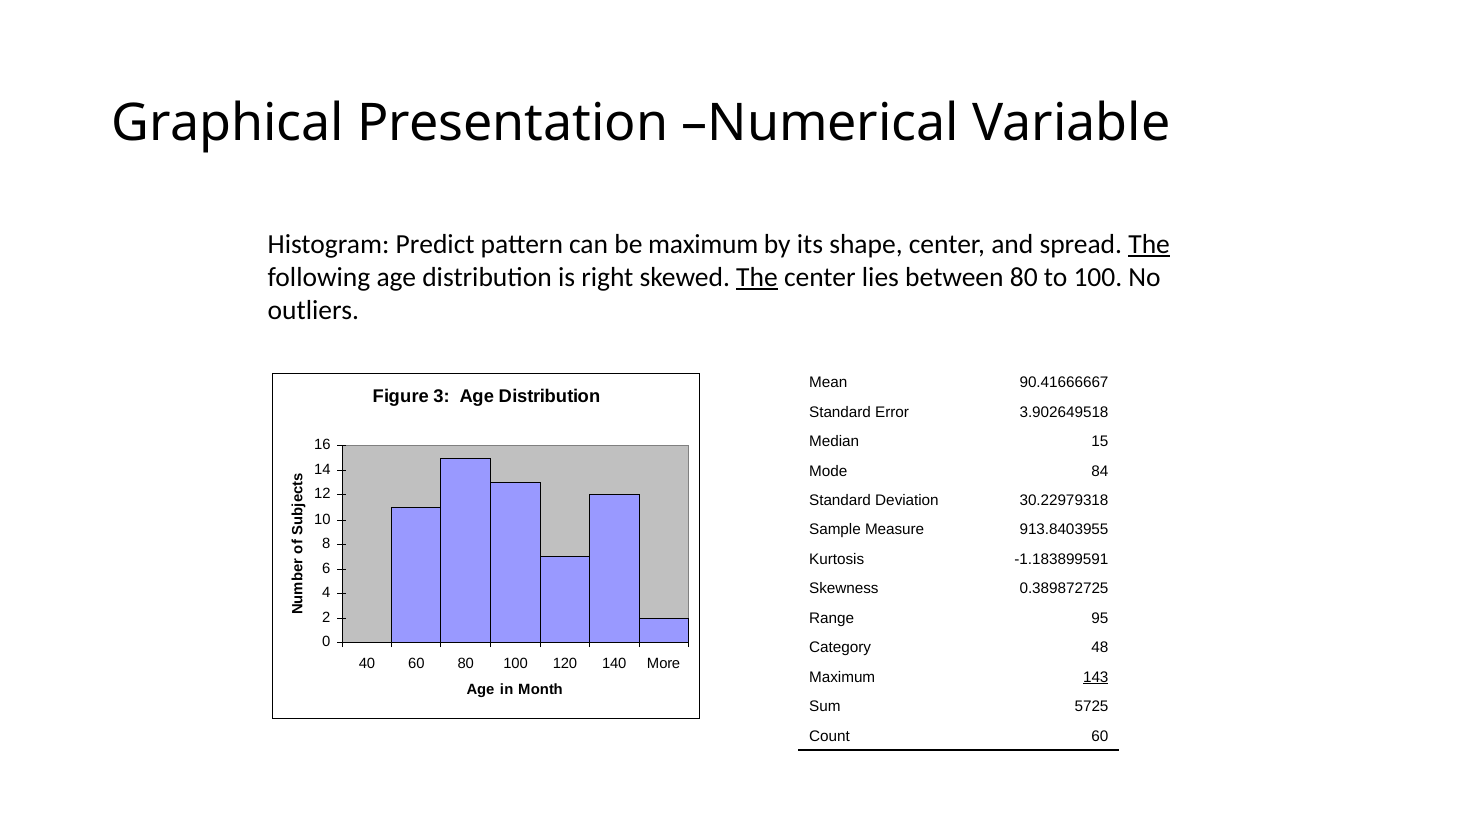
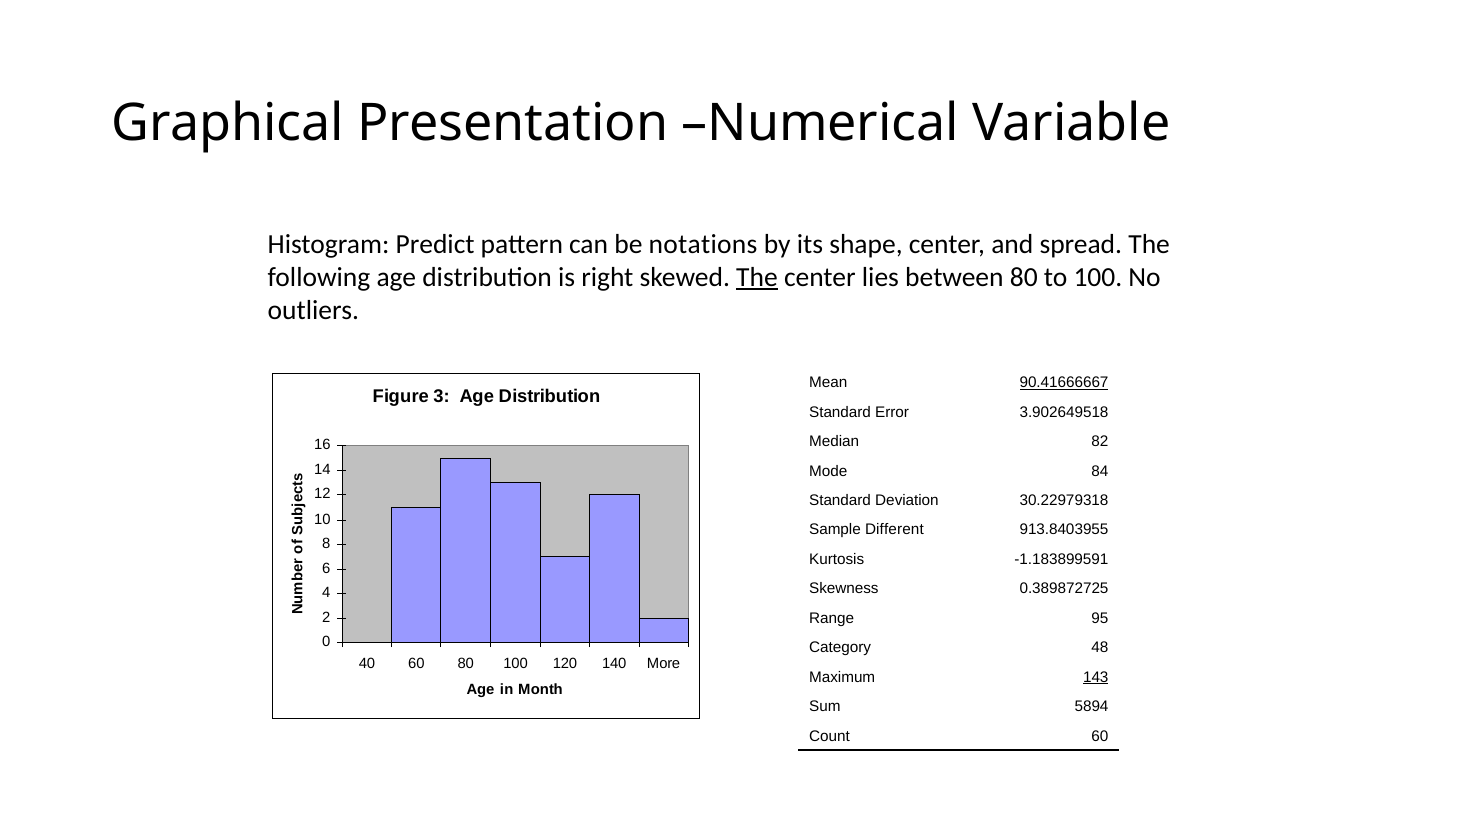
be maximum: maximum -> notations (703, 244)
The underline: present -> none (1149, 244)
90.41666667 underline: none -> present (1064, 383)
15: 15 -> 82 (1100, 441)
Measure: Measure -> Different (894, 530)
5725: 5725 -> 5894 (1092, 706)
